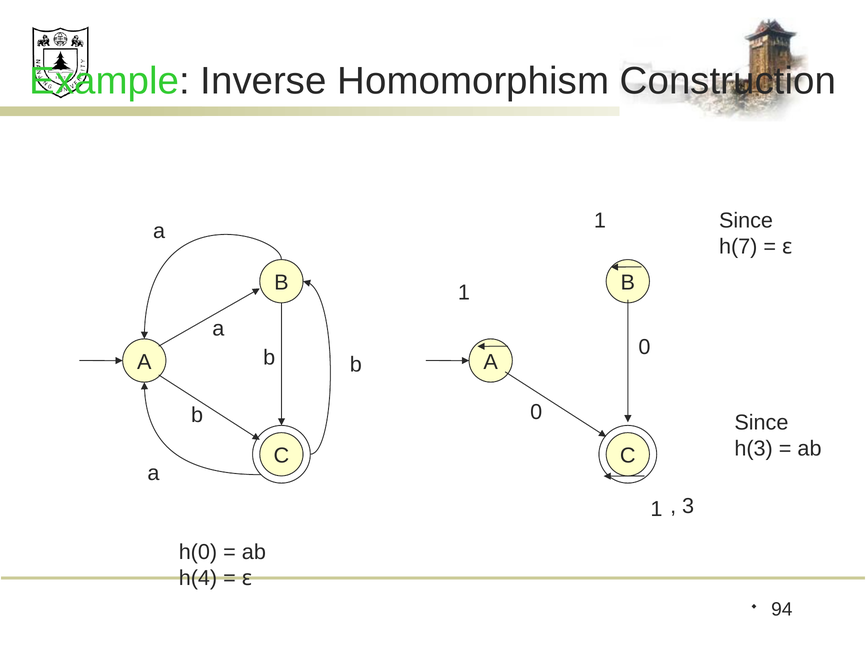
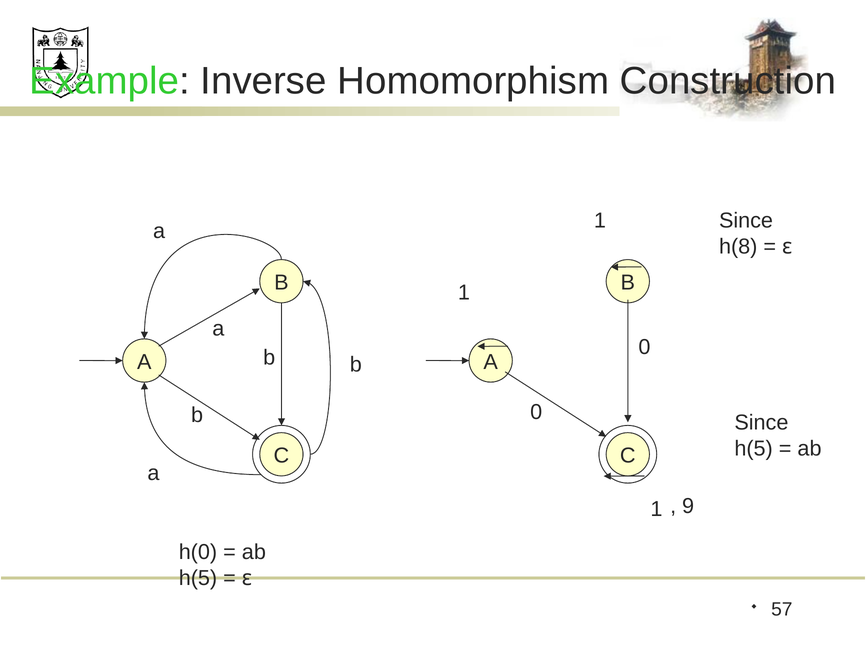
h(7: h(7 -> h(8 (738, 247)
h(3: h(3 -> h(5 (754, 449)
3: 3 -> 9 (688, 506)
h(4: h(4 -> h(5 (198, 579)
94: 94 -> 57 (782, 610)
